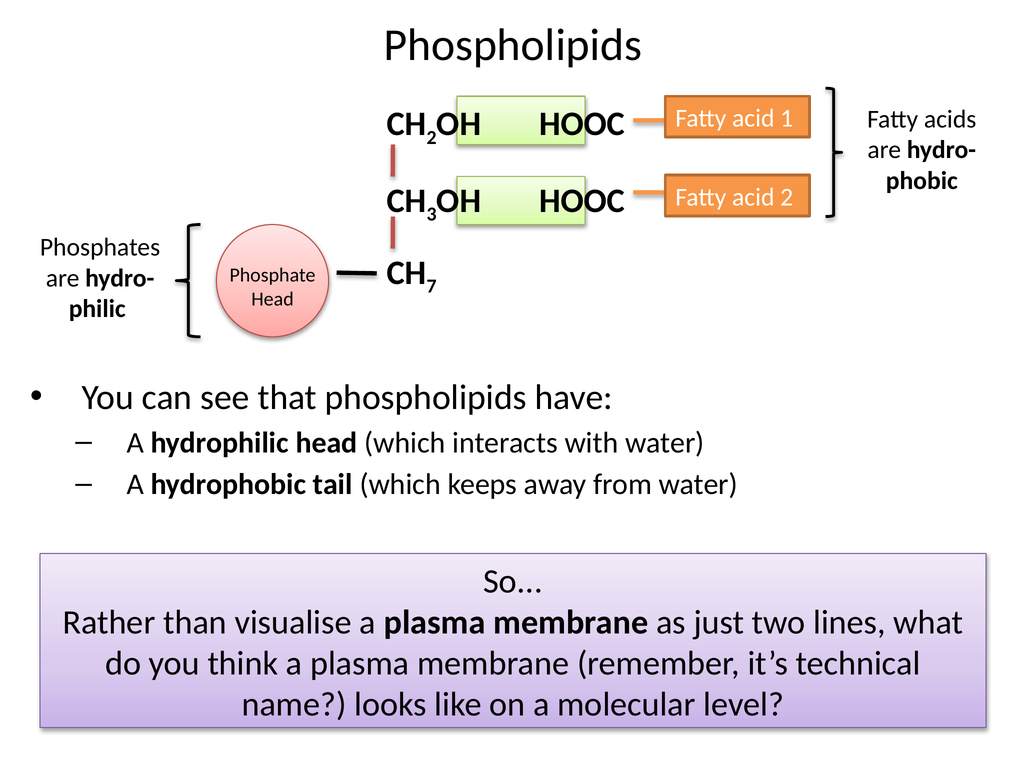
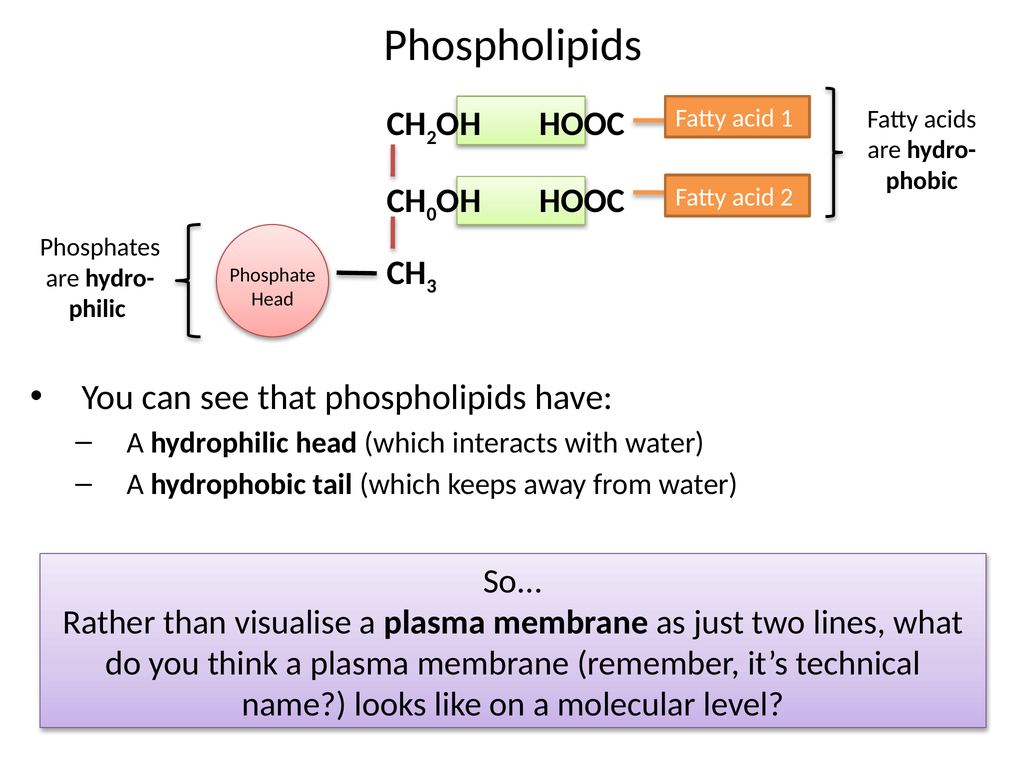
3: 3 -> 0 (432, 214)
7: 7 -> 3 (432, 286)
